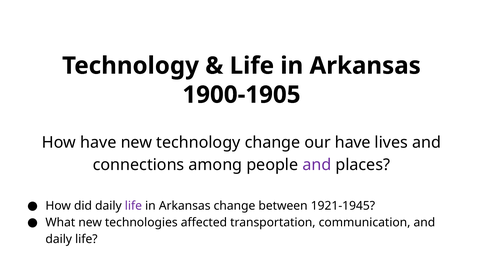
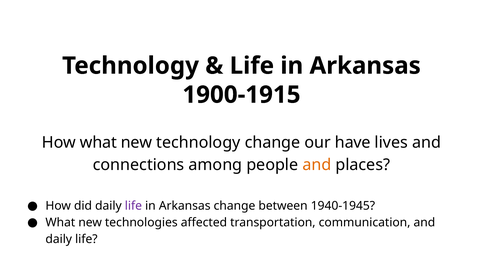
1900-1905: 1900-1905 -> 1900-1915 (241, 95)
How have: have -> what (98, 142)
and colour: purple -> orange (317, 165)
1921-1945: 1921-1945 -> 1940-1945 (343, 206)
